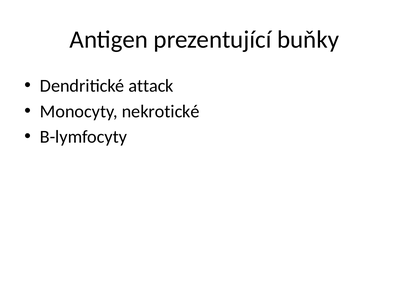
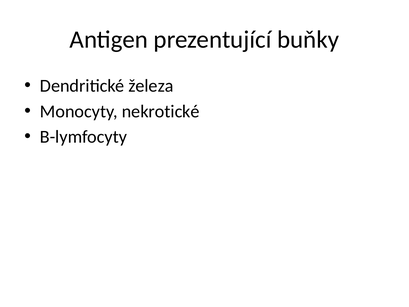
attack: attack -> železa (151, 86)
